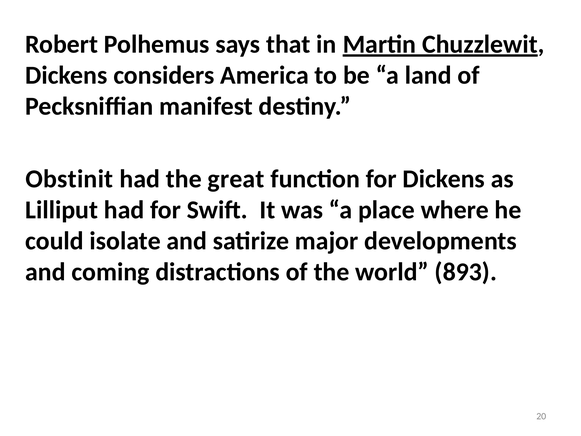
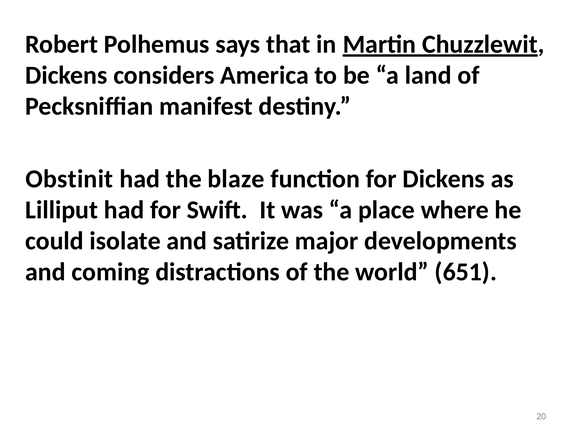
great: great -> blaze (236, 179)
893: 893 -> 651 (466, 272)
